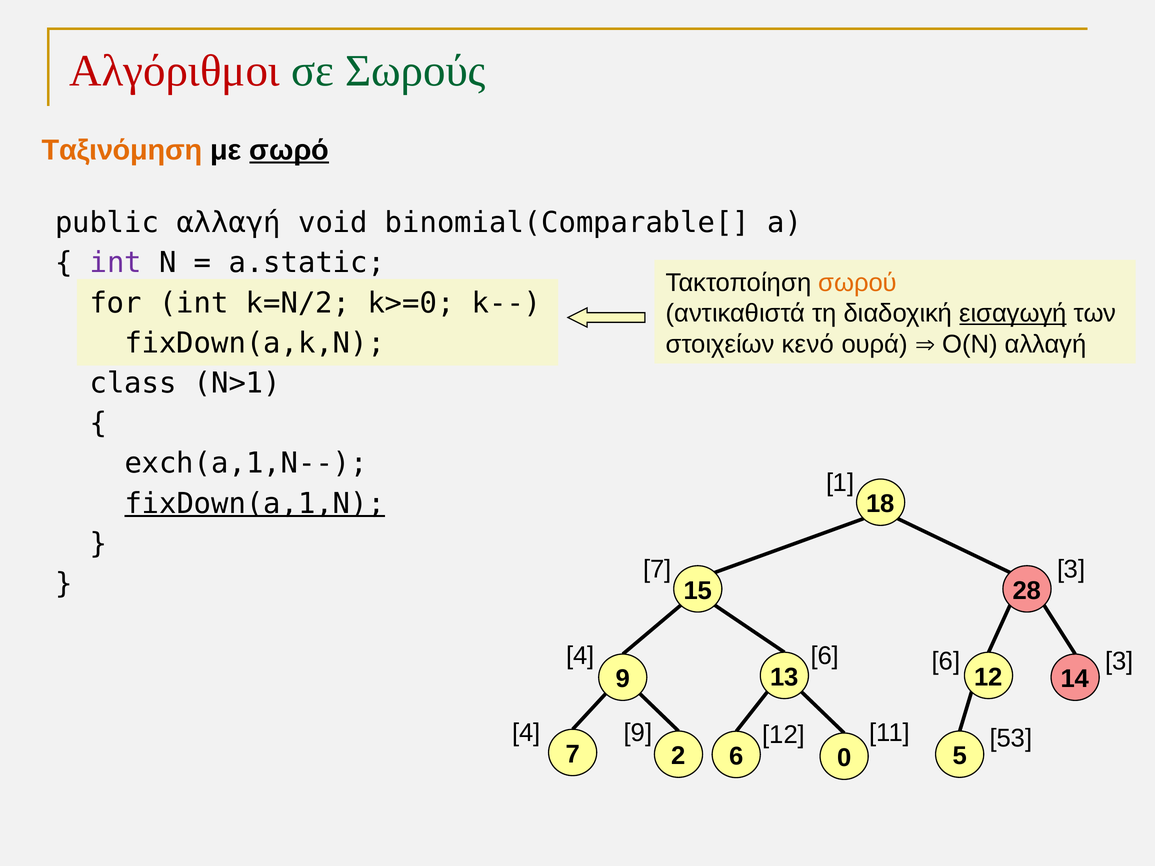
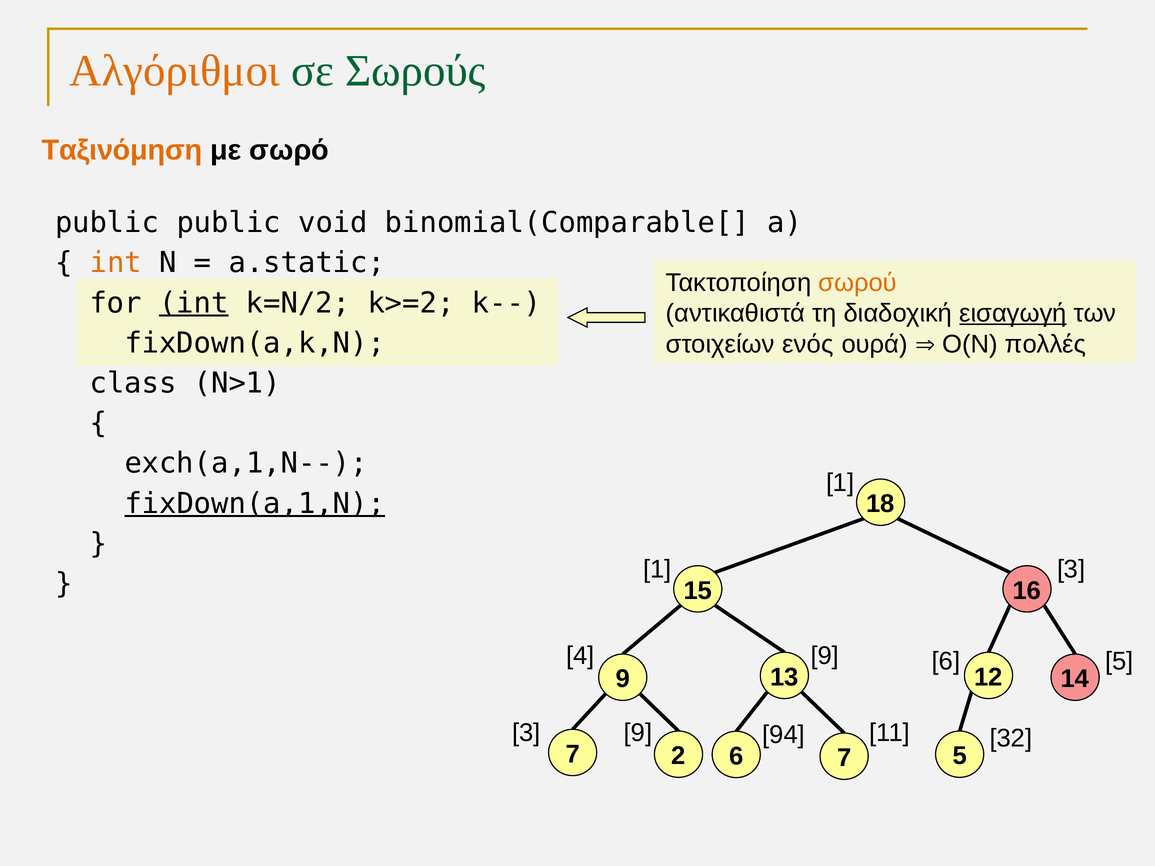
Αλγόριθμοι colour: red -> orange (175, 71)
σωρό underline: present -> none (289, 150)
public αλλαγή: αλλαγή -> public (229, 223)
int colour: purple -> orange (116, 263)
int underline: none -> present (194, 303)
k>=0: k>=0 -> k>=2 (411, 303)
κενό: κενό -> ενός (808, 344)
O(N αλλαγή: αλλαγή -> πολλές (1046, 344)
7: 7 -> 1 (657, 569)
28: 28 -> 16 (1027, 591)
4 6: 6 -> 9 (825, 656)
3: 3 -> 5 (1119, 662)
4: 4 -> 3 (526, 733)
12: 12 -> 94 (784, 735)
53: 53 -> 32 (1011, 739)
7 0: 0 -> 7 (844, 758)
